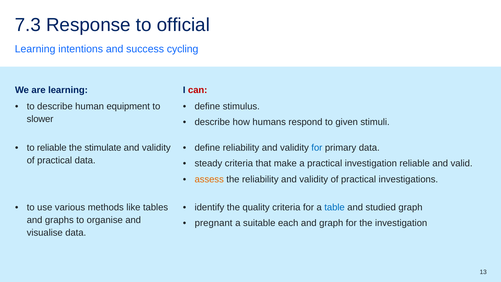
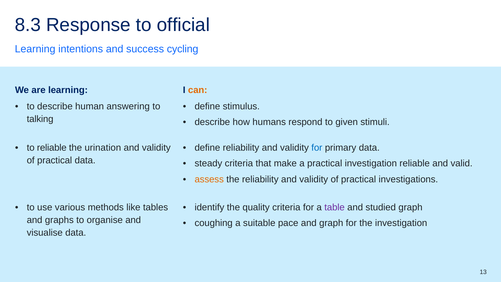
7.3: 7.3 -> 8.3 (28, 25)
can colour: red -> orange (198, 90)
equipment: equipment -> answering (128, 106)
slower: slower -> talking (40, 119)
stimulate: stimulate -> urination (103, 148)
table colour: blue -> purple (335, 207)
pregnant: pregnant -> coughing (214, 223)
each: each -> pace (288, 223)
